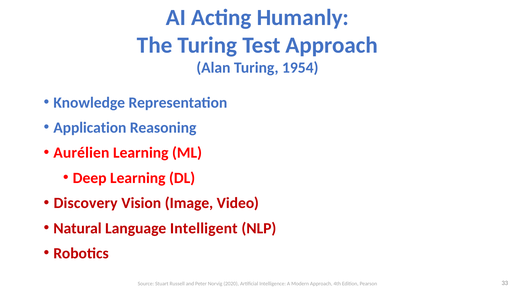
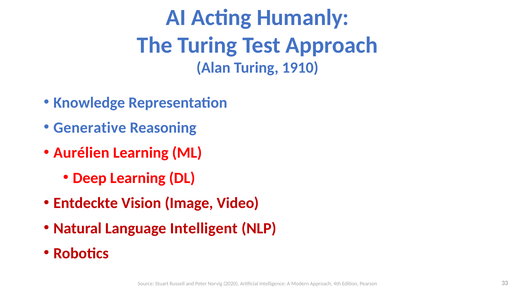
1954: 1954 -> 1910 (300, 68)
Application: Application -> Generative (90, 128)
Discovery: Discovery -> Entdeckte (86, 203)
